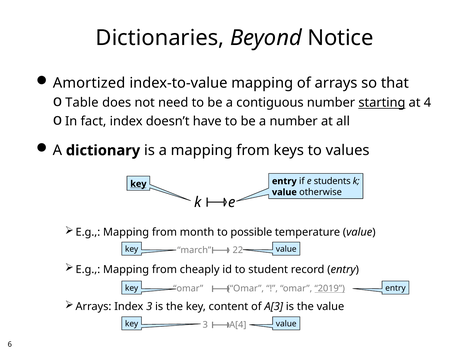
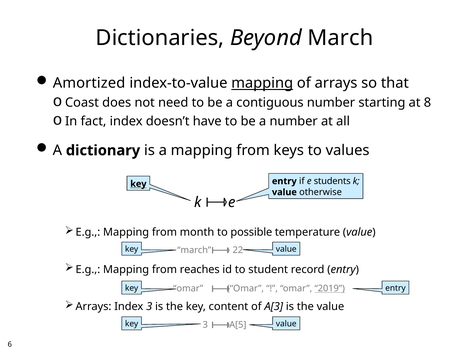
Beyond Notice: Notice -> March (340, 38)
mapping underline: none -> present (262, 83)
Table: Table -> Coast (82, 103)
starting underline: present -> none (382, 103)
4: 4 -> 8 (427, 103)
cheaply: cheaply -> reaches (200, 269)
A[4: A[4 -> A[5 (238, 324)
